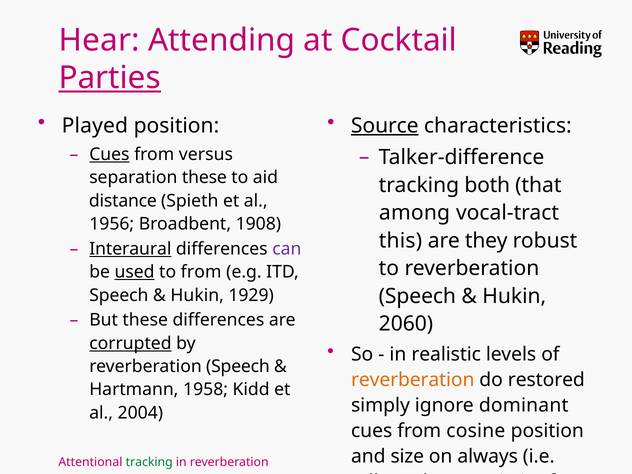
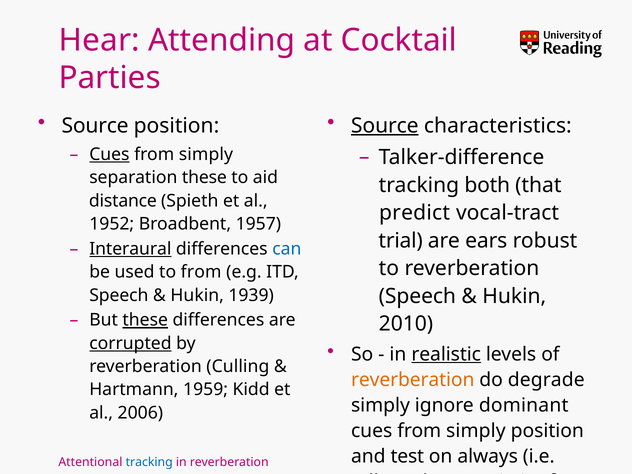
Parties underline: present -> none (110, 78)
Played: Played -> Source (95, 126)
versus: versus -> simply (206, 154)
among: among -> predict (415, 213)
1956: 1956 -> 1952 (112, 224)
1908: 1908 -> 1957 (258, 224)
this: this -> trial (401, 241)
they: they -> ears (486, 241)
can colour: purple -> blue (287, 249)
used underline: present -> none (135, 272)
1929: 1929 -> 1939 (251, 295)
these underline: none -> present (145, 320)
2060: 2060 -> 2010 (406, 324)
realistic underline: none -> present (446, 354)
Speech: Speech -> Culling (238, 367)
restored: restored -> degrade (546, 380)
1958: 1958 -> 1959 (206, 390)
2004: 2004 -> 2006 (140, 413)
cosine: cosine -> simply (476, 431)
size: size -> test (407, 456)
tracking colour: green -> blue (149, 462)
